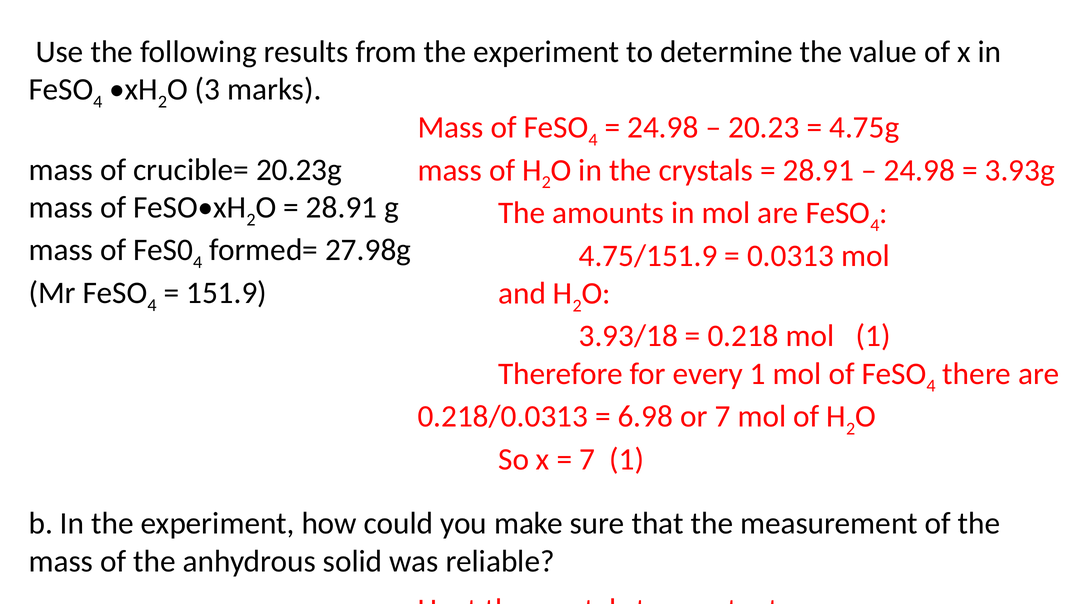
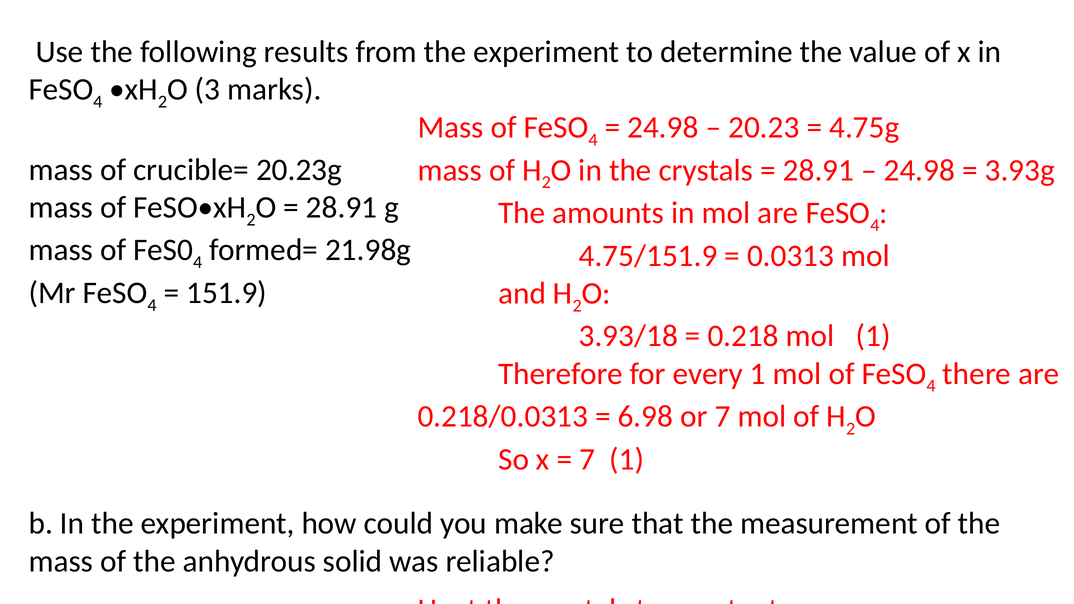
27.98g: 27.98g -> 21.98g (368, 250)
